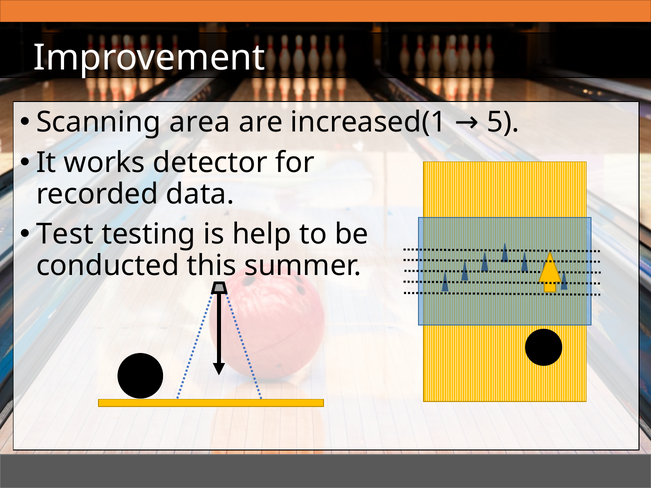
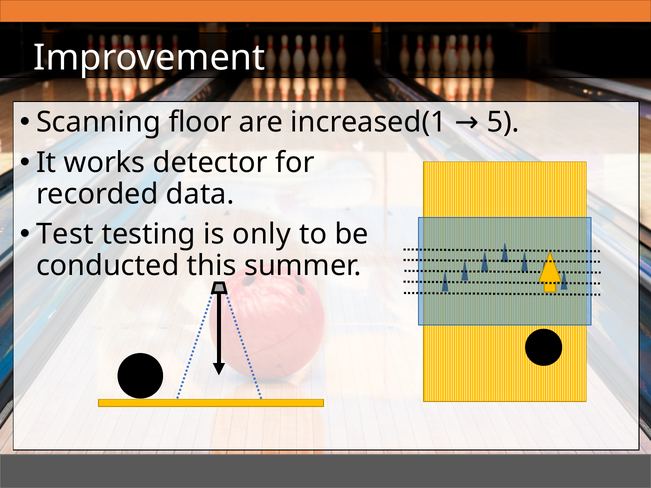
area: area -> floor (200, 122)
help: help -> only (262, 234)
